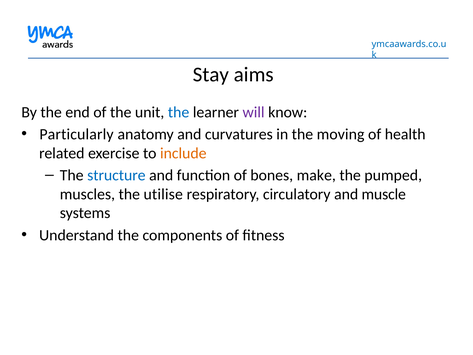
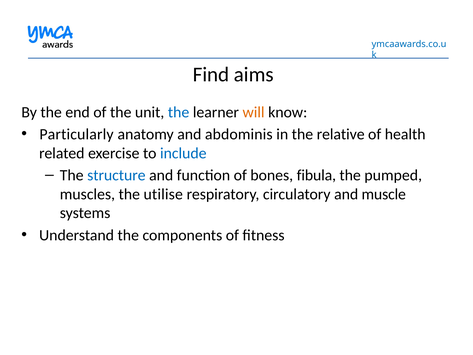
Stay: Stay -> Find (211, 75)
will colour: purple -> orange (254, 112)
curvatures: curvatures -> abdominis (239, 134)
moving: moving -> relative (341, 134)
include colour: orange -> blue (183, 153)
make: make -> fibula (316, 175)
